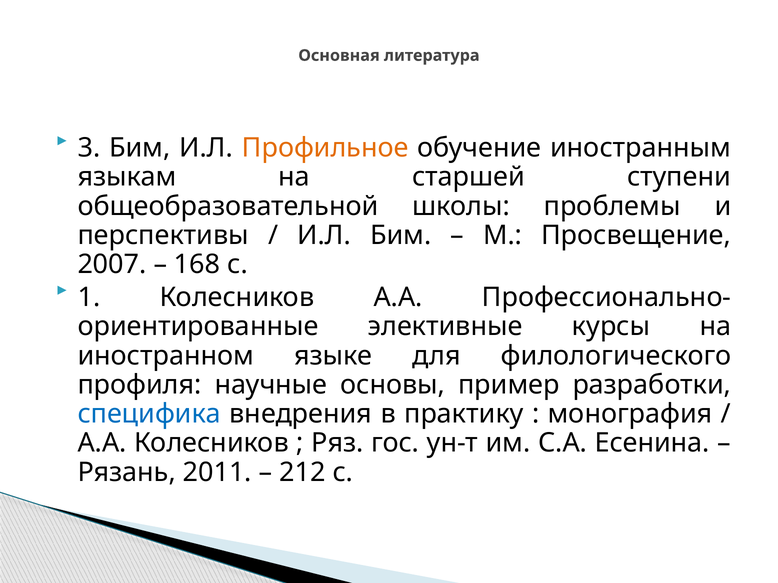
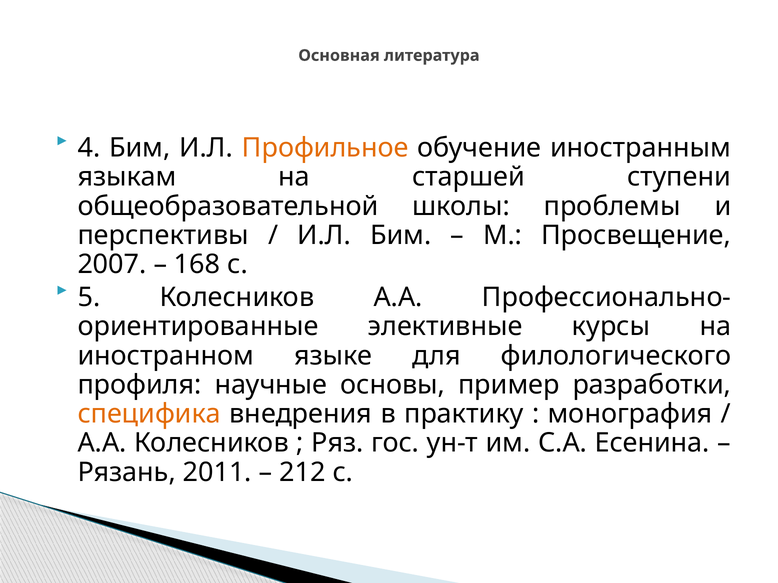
3: 3 -> 4 (89, 148)
1: 1 -> 5 (89, 298)
специфика colour: blue -> orange (149, 414)
